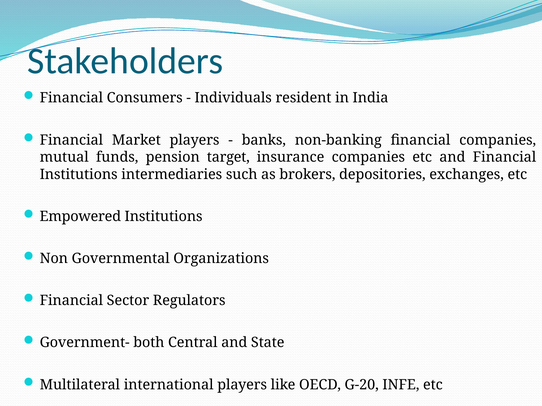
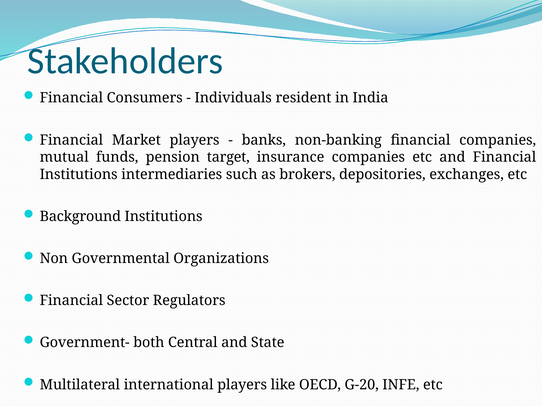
Empowered: Empowered -> Background (80, 217)
